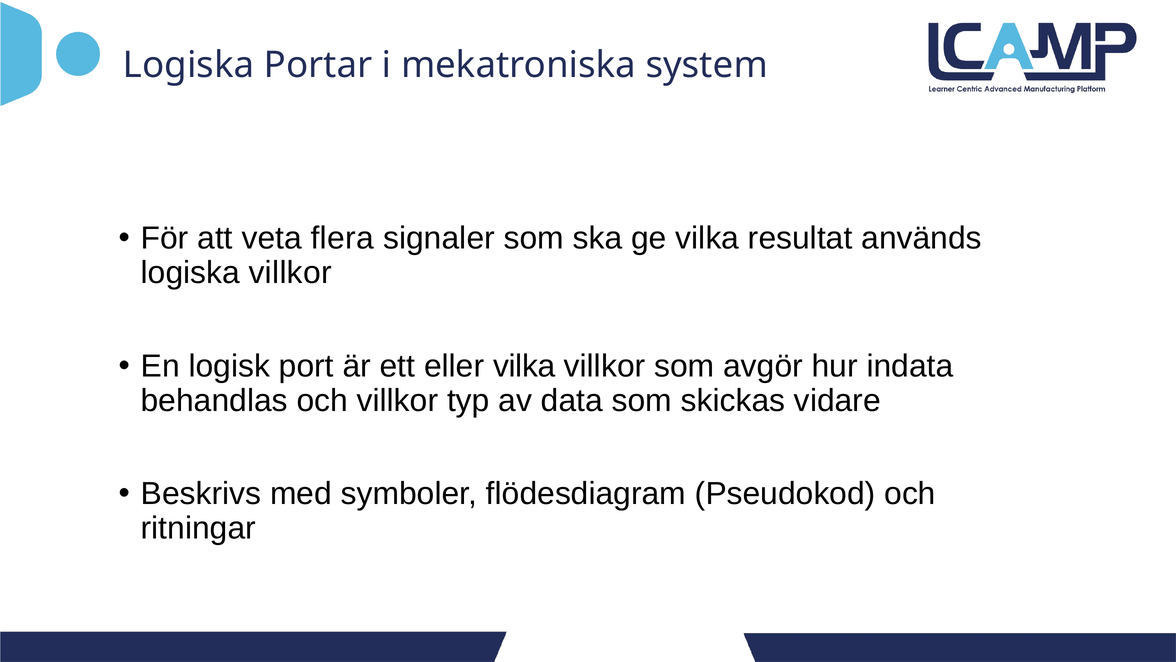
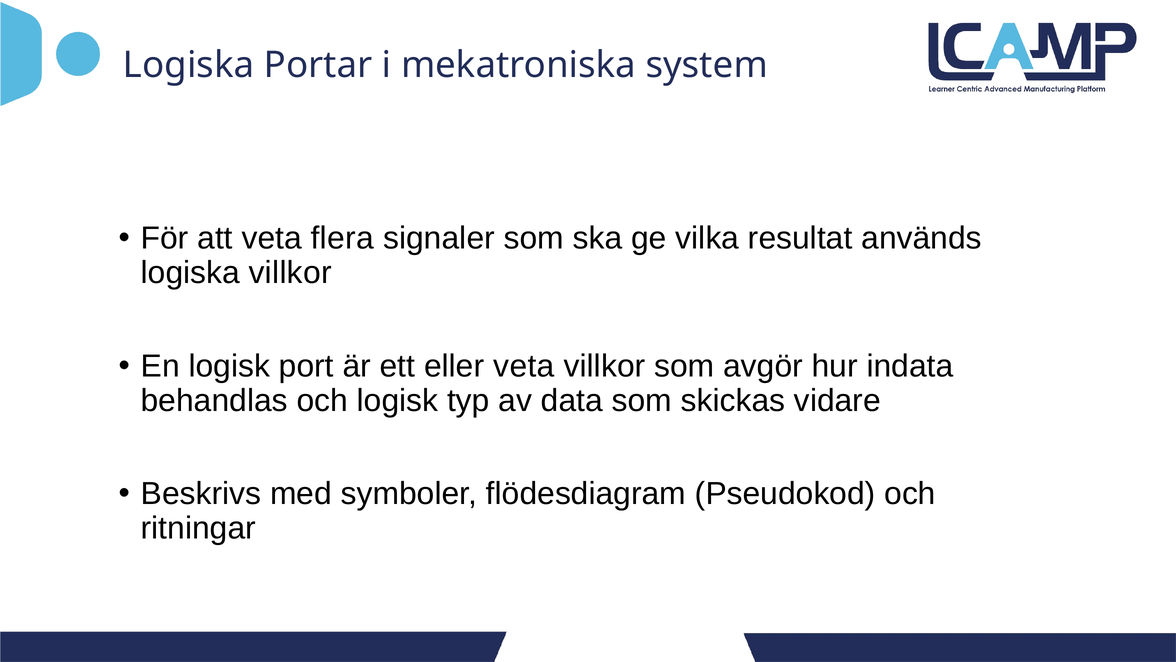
eller vilka: vilka -> veta (524, 366)
och villkor: villkor -> logisk (397, 400)
